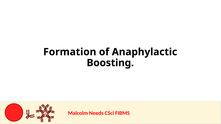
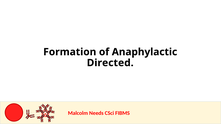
Boosting: Boosting -> Directed (110, 63)
